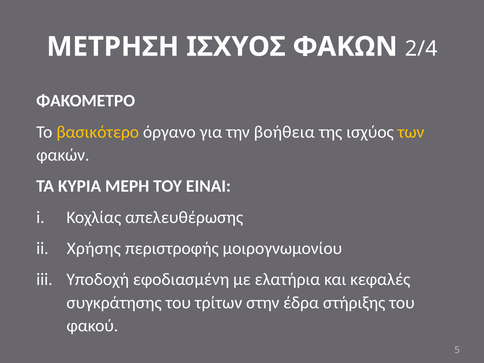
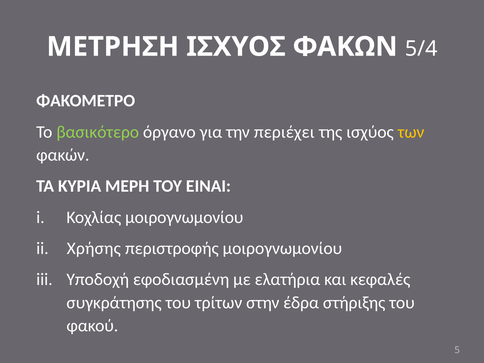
2/4: 2/4 -> 5/4 (421, 49)
βασικότερο colour: yellow -> light green (98, 132)
βοήθεια: βοήθεια -> περιέχει (284, 132)
Κοχλίας απελευθέρωσης: απελευθέρωσης -> μοιρογνωμονίου (184, 217)
